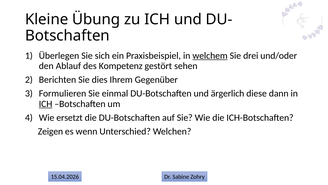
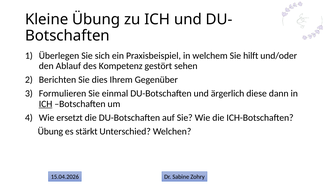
welchem underline: present -> none (210, 55)
drei: drei -> hilft (251, 55)
Zeigen: Zeigen -> Übung (50, 131)
wenn: wenn -> stärkt (87, 131)
